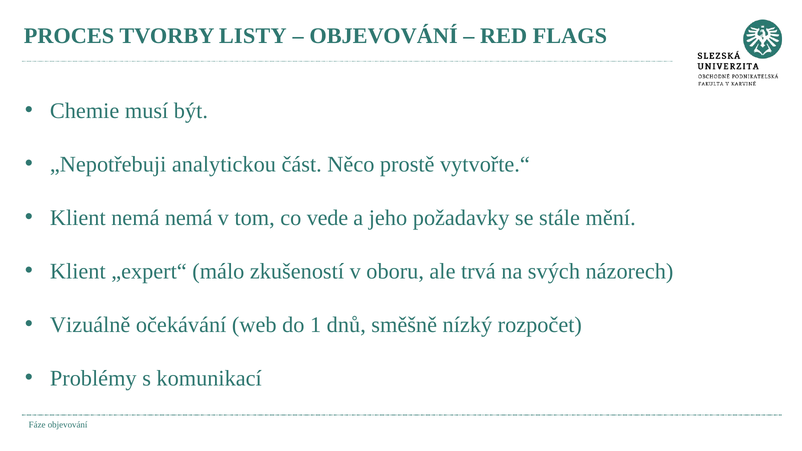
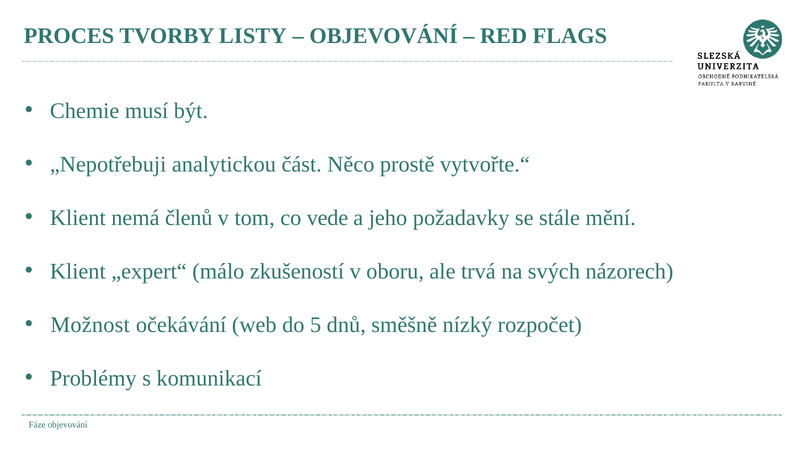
nemá nemá: nemá -> členů (189, 218)
Vizuálně: Vizuálně -> Možnost (90, 325)
1: 1 -> 5 (316, 325)
